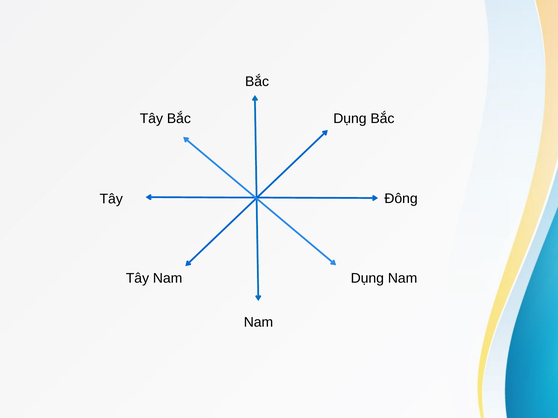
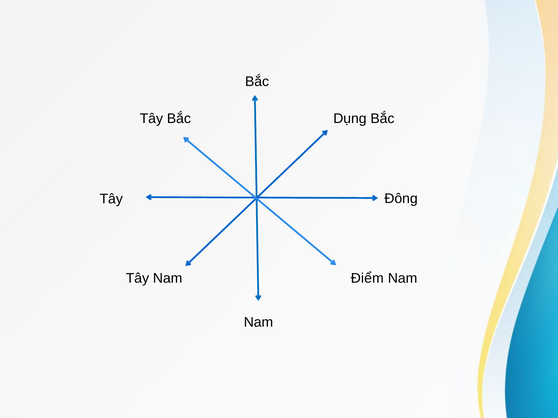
Dụng: Dụng -> Điểm (367, 278)
